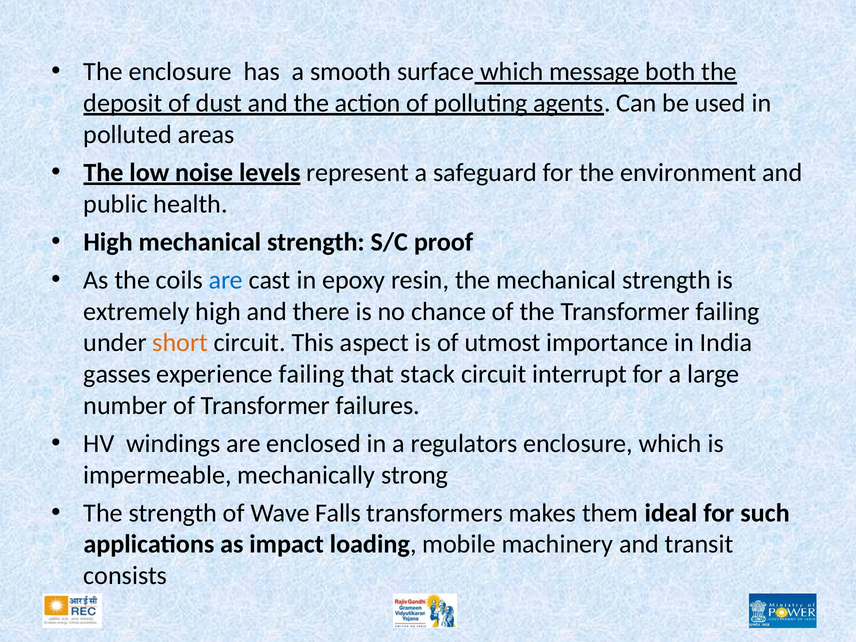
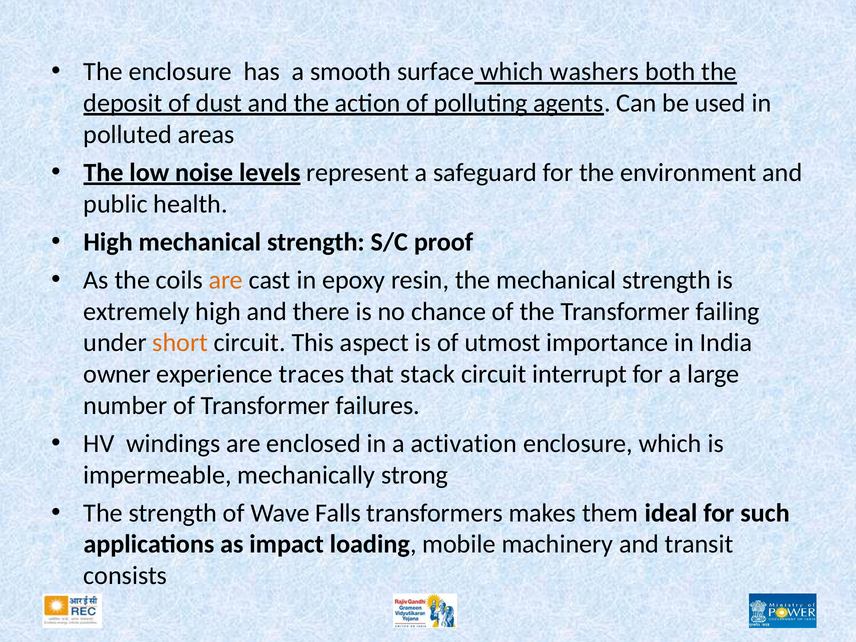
message: message -> washers (594, 72)
are colour: blue -> orange (226, 280)
gasses: gasses -> owner (117, 374)
experience failing: failing -> traces (312, 374)
regulators: regulators -> activation (464, 444)
